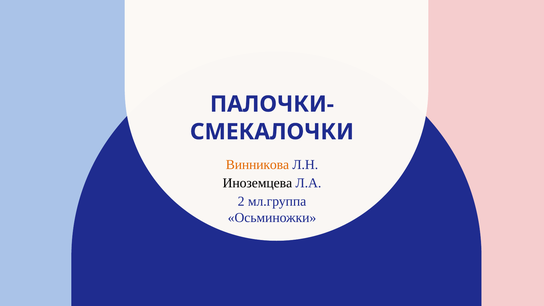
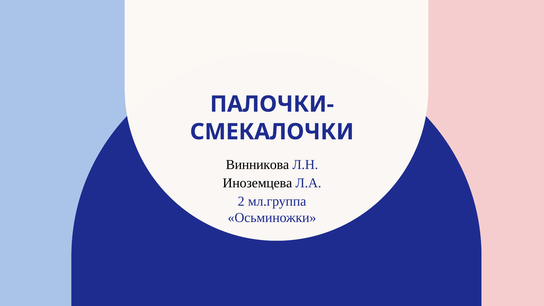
Винникова colour: orange -> black (257, 165)
